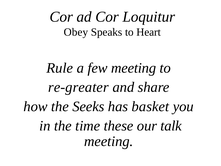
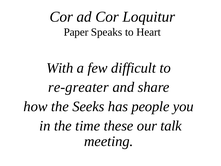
Obey: Obey -> Paper (76, 32)
Rule: Rule -> With (60, 68)
few meeting: meeting -> difficult (134, 68)
basket: basket -> people (151, 106)
